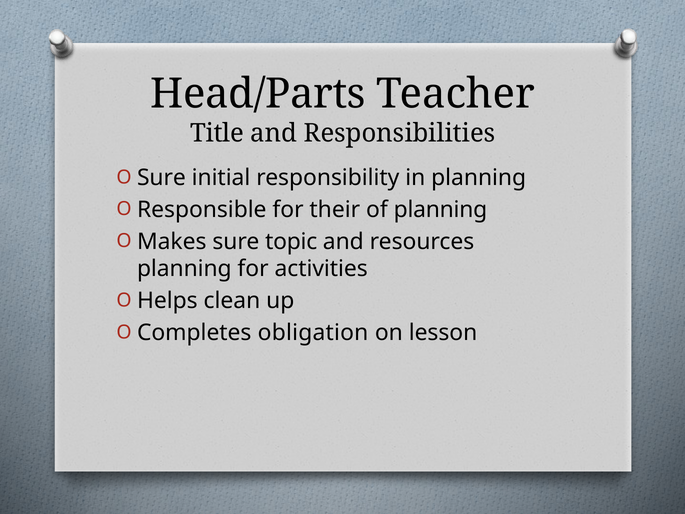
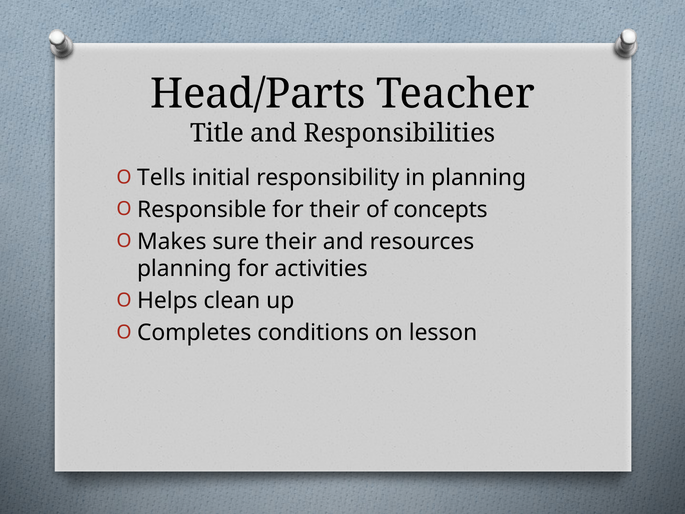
Sure: Sure -> Tells (161, 177)
of planning: planning -> concepts (440, 209)
sure topic: topic -> their (291, 241)
obligation: obligation -> conditions (313, 333)
